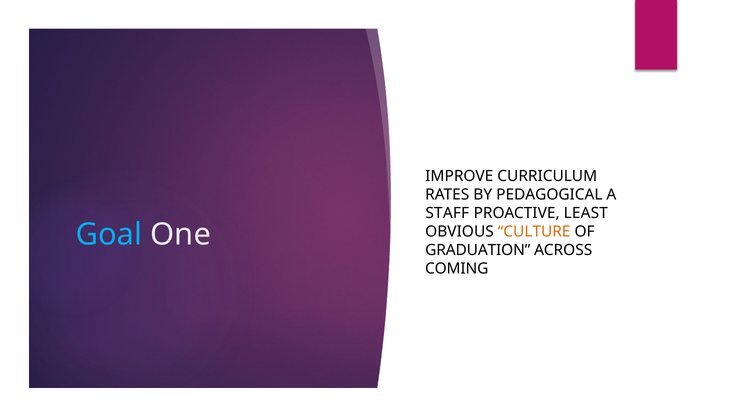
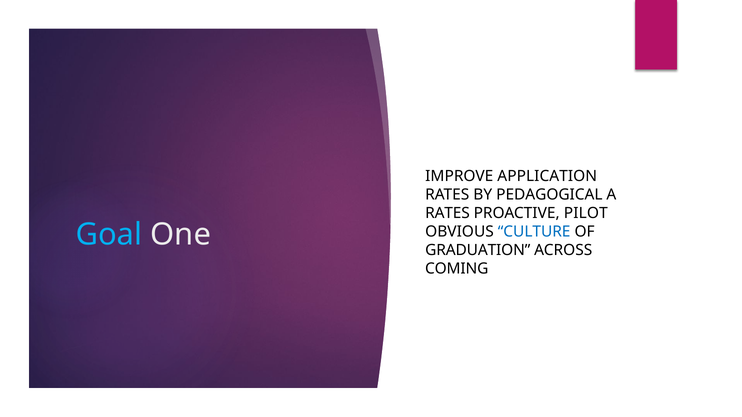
CURRICULUM: CURRICULUM -> APPLICATION (547, 176)
STAFF: STAFF -> RATES (447, 213)
LEAST: LEAST -> PILOT (586, 213)
CULTURE colour: orange -> blue (534, 232)
